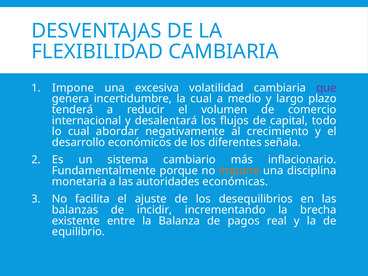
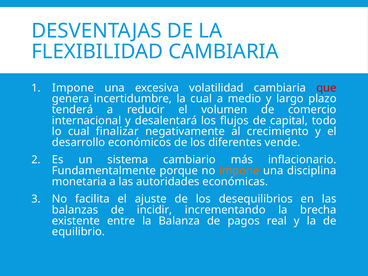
que colour: purple -> red (326, 88)
abordar: abordar -> finalizar (117, 132)
señala: señala -> vende (283, 142)
